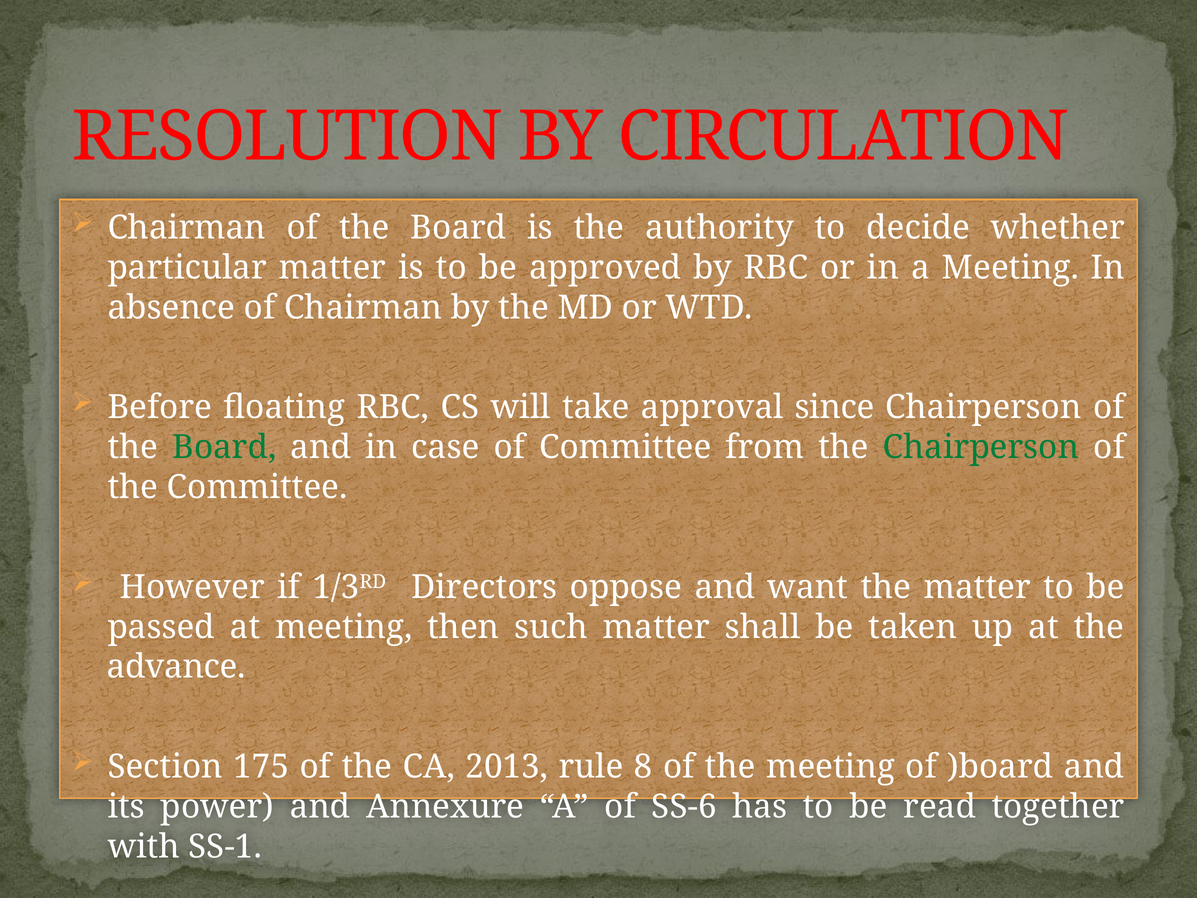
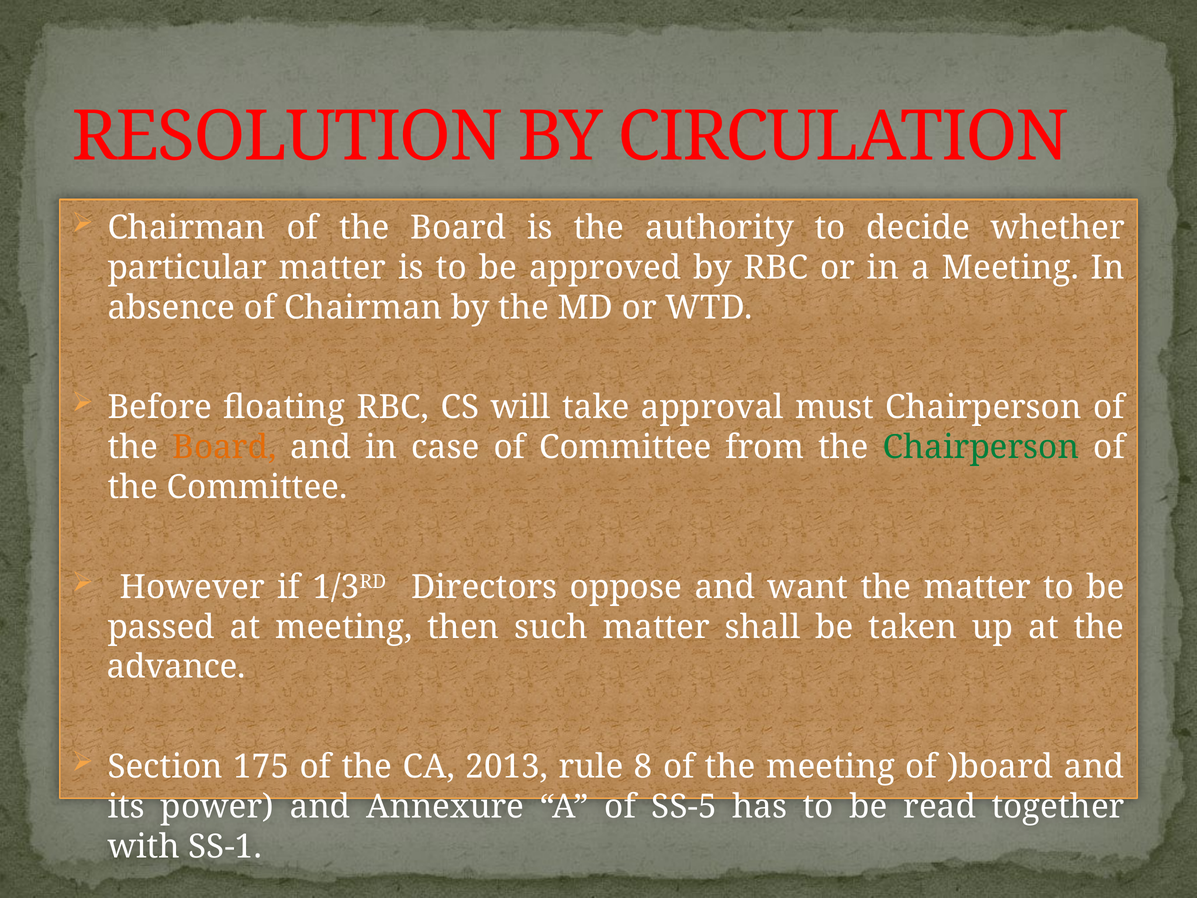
since: since -> must (835, 407)
Board colour: green -> orange (224, 447)
SS-6: SS-6 -> SS-5 (684, 807)
